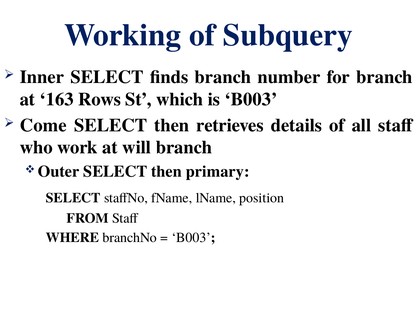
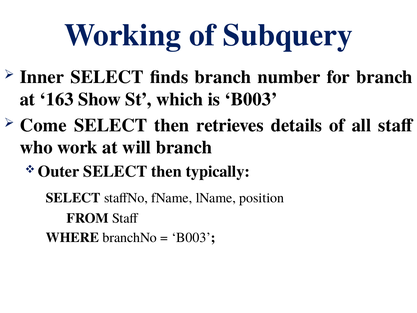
Rows: Rows -> Show (100, 99)
primary: primary -> typically (218, 171)
